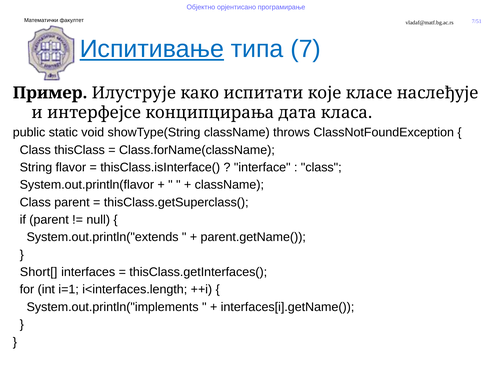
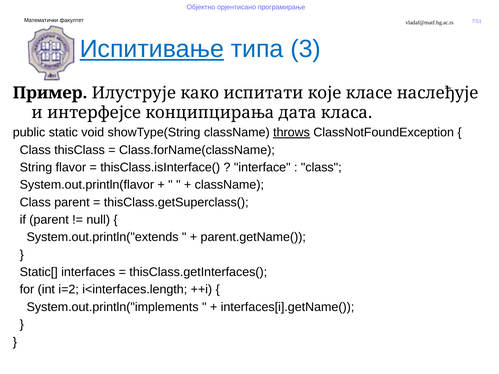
7: 7 -> 3 (306, 49)
throws underline: none -> present (292, 133)
Short[: Short[ -> Static[ (39, 272)
i=1: i=1 -> i=2 (69, 290)
